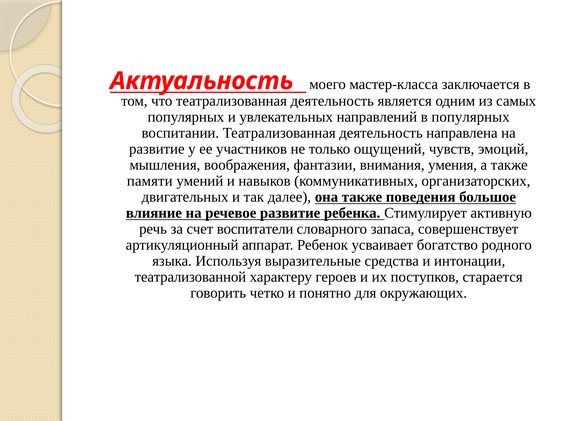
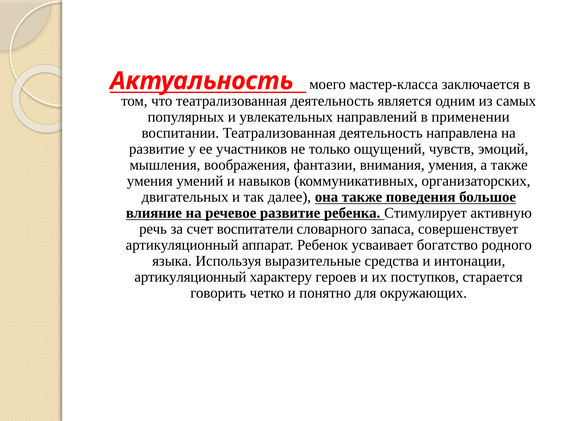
в популярных: популярных -> применении (471, 117)
памяти: памяти -> умения (150, 181)
театрализованной: театрализованной -> артикуляционный (190, 277)
